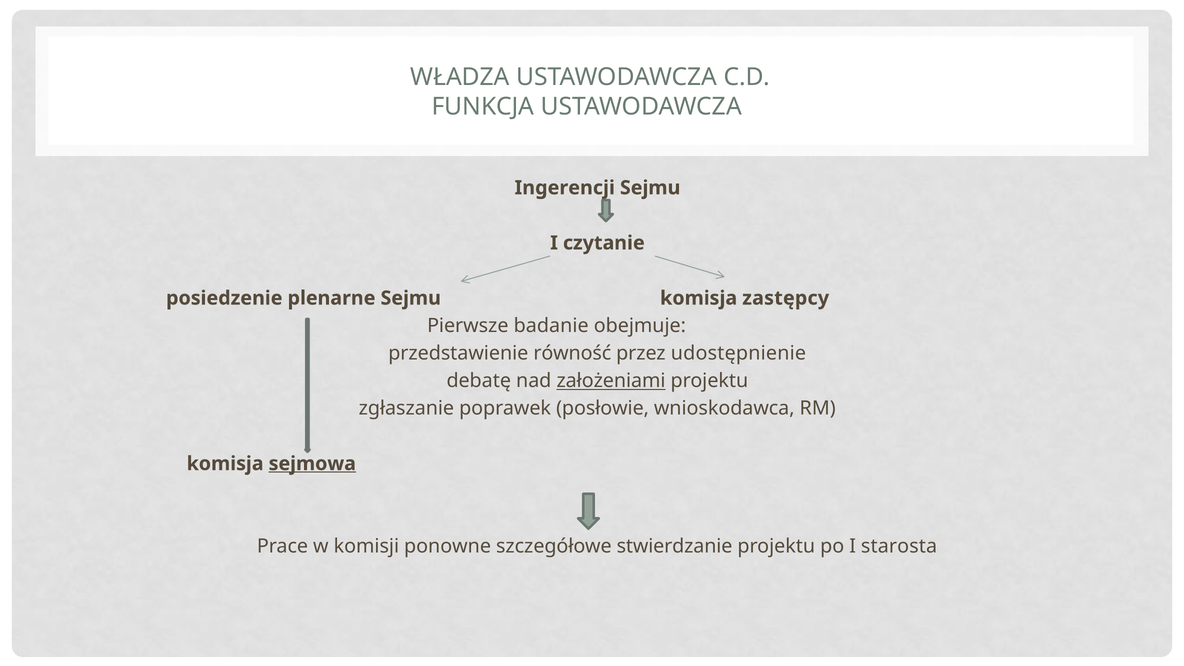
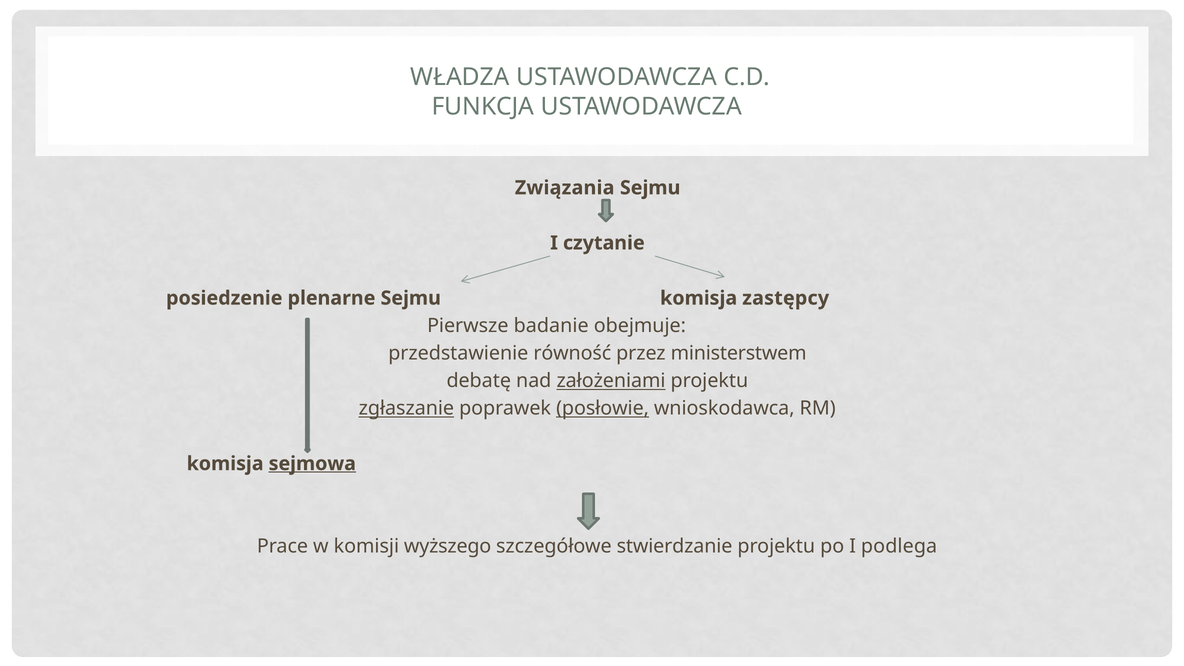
Ingerencji: Ingerencji -> Związania (565, 188)
udostępnienie: udostępnienie -> ministerstwem (739, 353)
zgłaszanie underline: none -> present (406, 408)
posłowie underline: none -> present (603, 408)
ponowne: ponowne -> wyższego (448, 546)
starosta: starosta -> podlega (899, 546)
